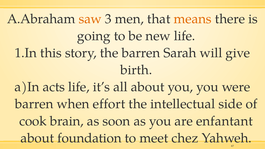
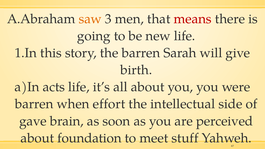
means colour: orange -> red (193, 19)
cook: cook -> gave (33, 121)
enfantant: enfantant -> perceived (225, 121)
chez: chez -> stuff (185, 138)
